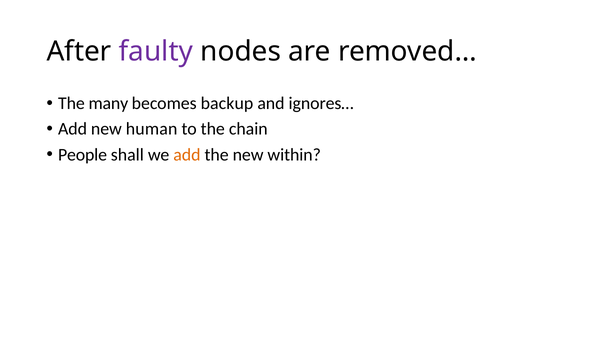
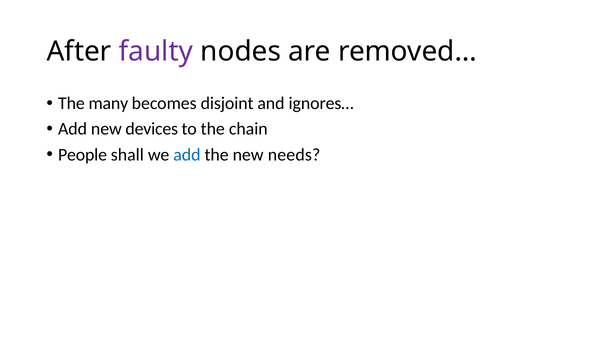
backup: backup -> disjoint (227, 103)
human: human -> devices (152, 129)
add colour: orange -> blue (187, 155)
within: within -> needs (294, 155)
